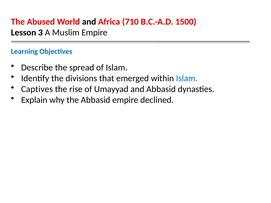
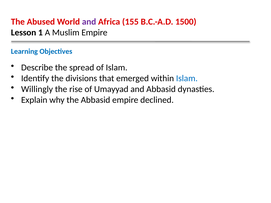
and colour: black -> purple (89, 22)
710: 710 -> 155 (130, 22)
3: 3 -> 1 (40, 33)
Captives: Captives -> Willingly (37, 89)
